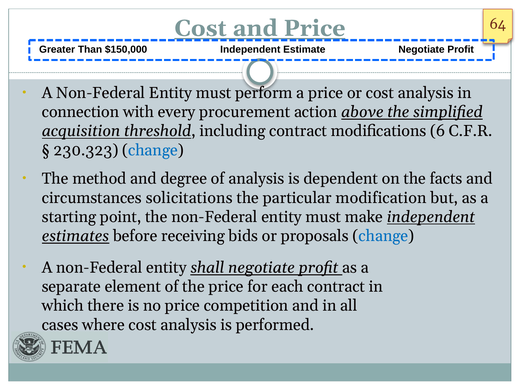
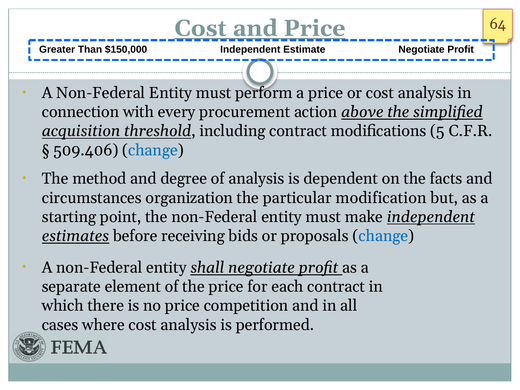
6: 6 -> 5 (437, 131)
230.323: 230.323 -> 509.406 (86, 150)
solicitations: solicitations -> organization (189, 198)
